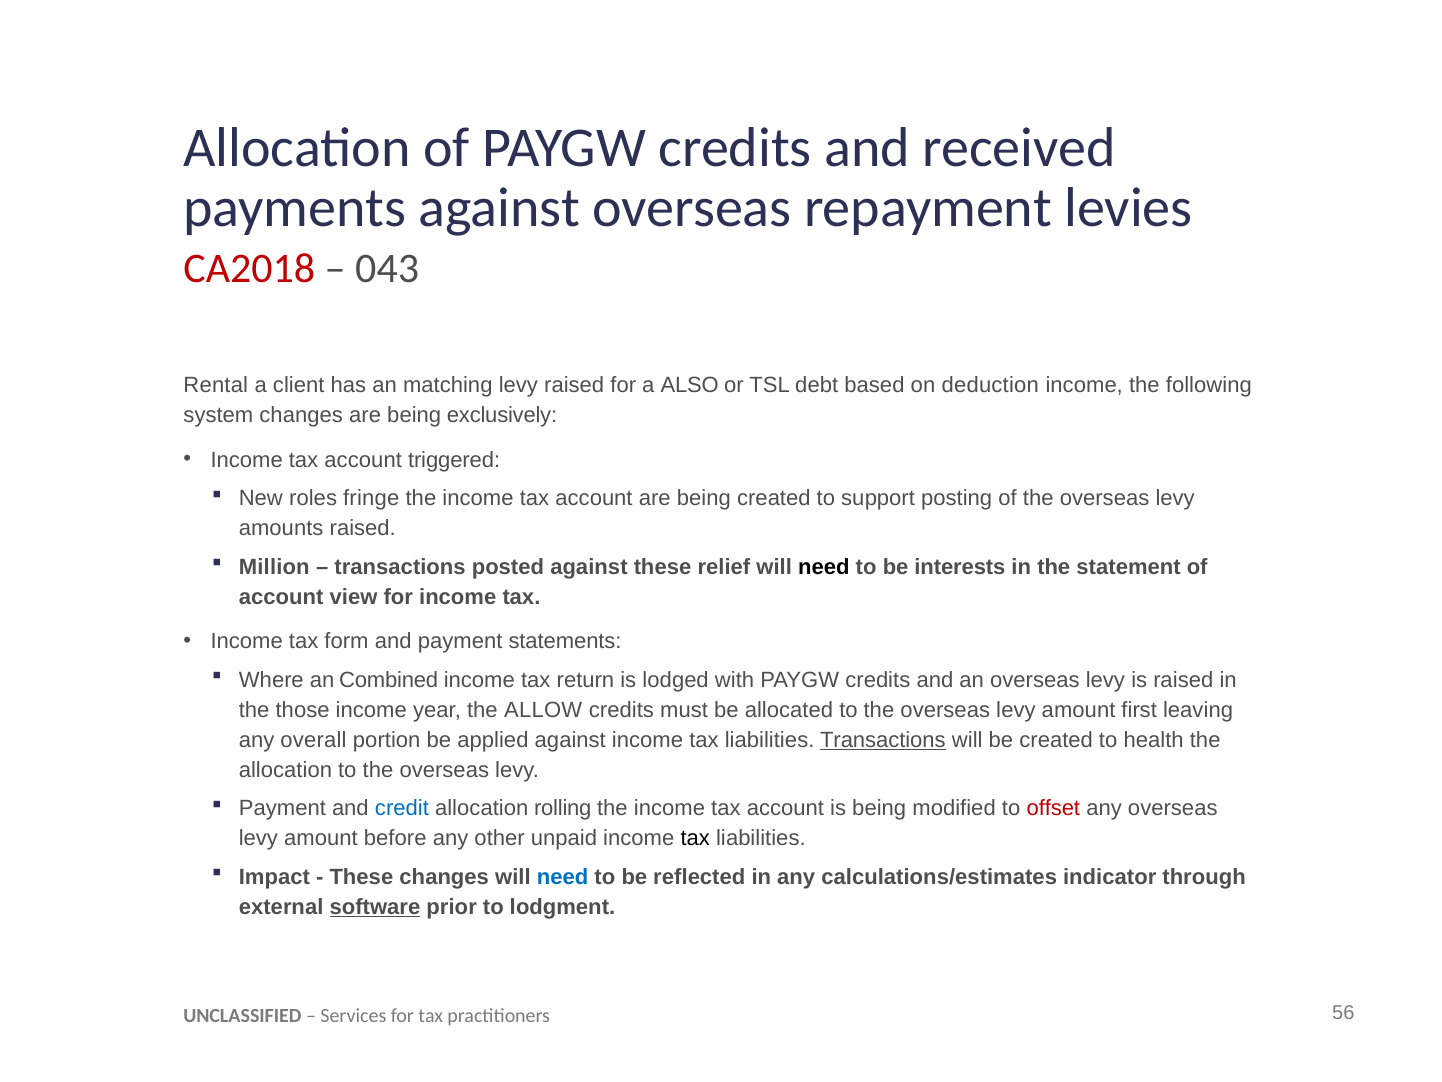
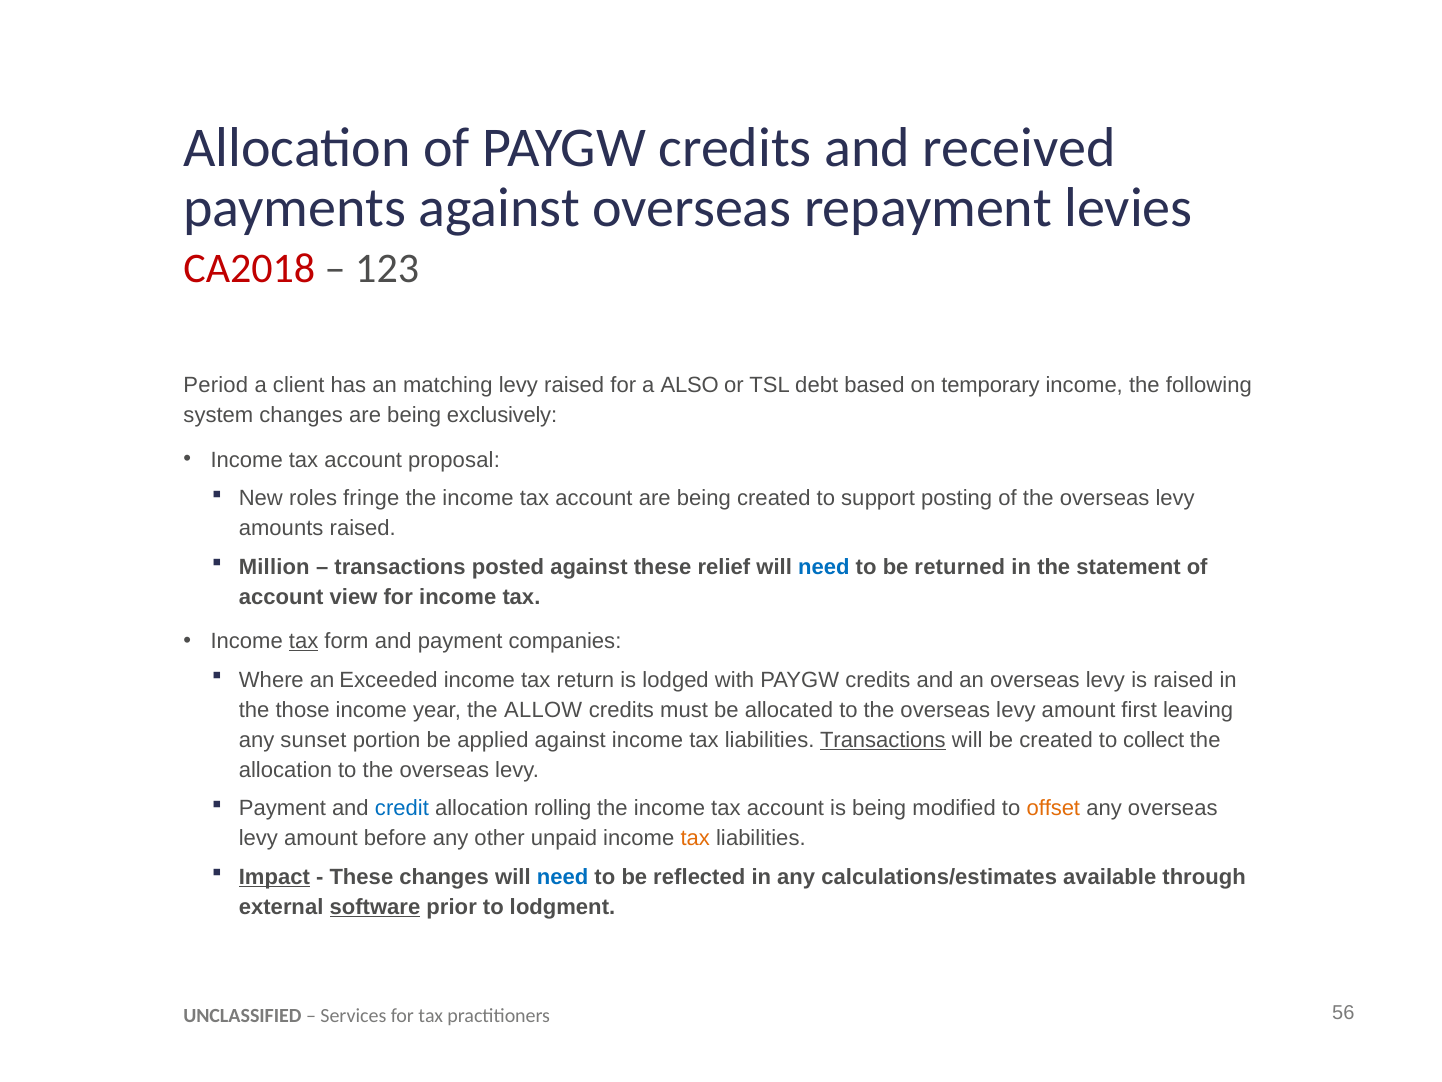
043: 043 -> 123 (387, 269)
Rental: Rental -> Period (216, 385)
deduction: deduction -> temporary (990, 385)
triggered: triggered -> proposal (454, 460)
need colour: black -> blue (824, 567)
interests: interests -> returned (960, 567)
tax underline: none -> present (304, 641)
statements: statements -> companies (565, 641)
Combined: Combined -> Exceeded (389, 680)
overall: overall -> sunset (313, 740)
health: health -> collect (1154, 740)
offset colour: red -> orange (1053, 808)
tax colour: black -> orange (695, 838)
Impact underline: none -> present (274, 877)
indicator: indicator -> available (1110, 877)
